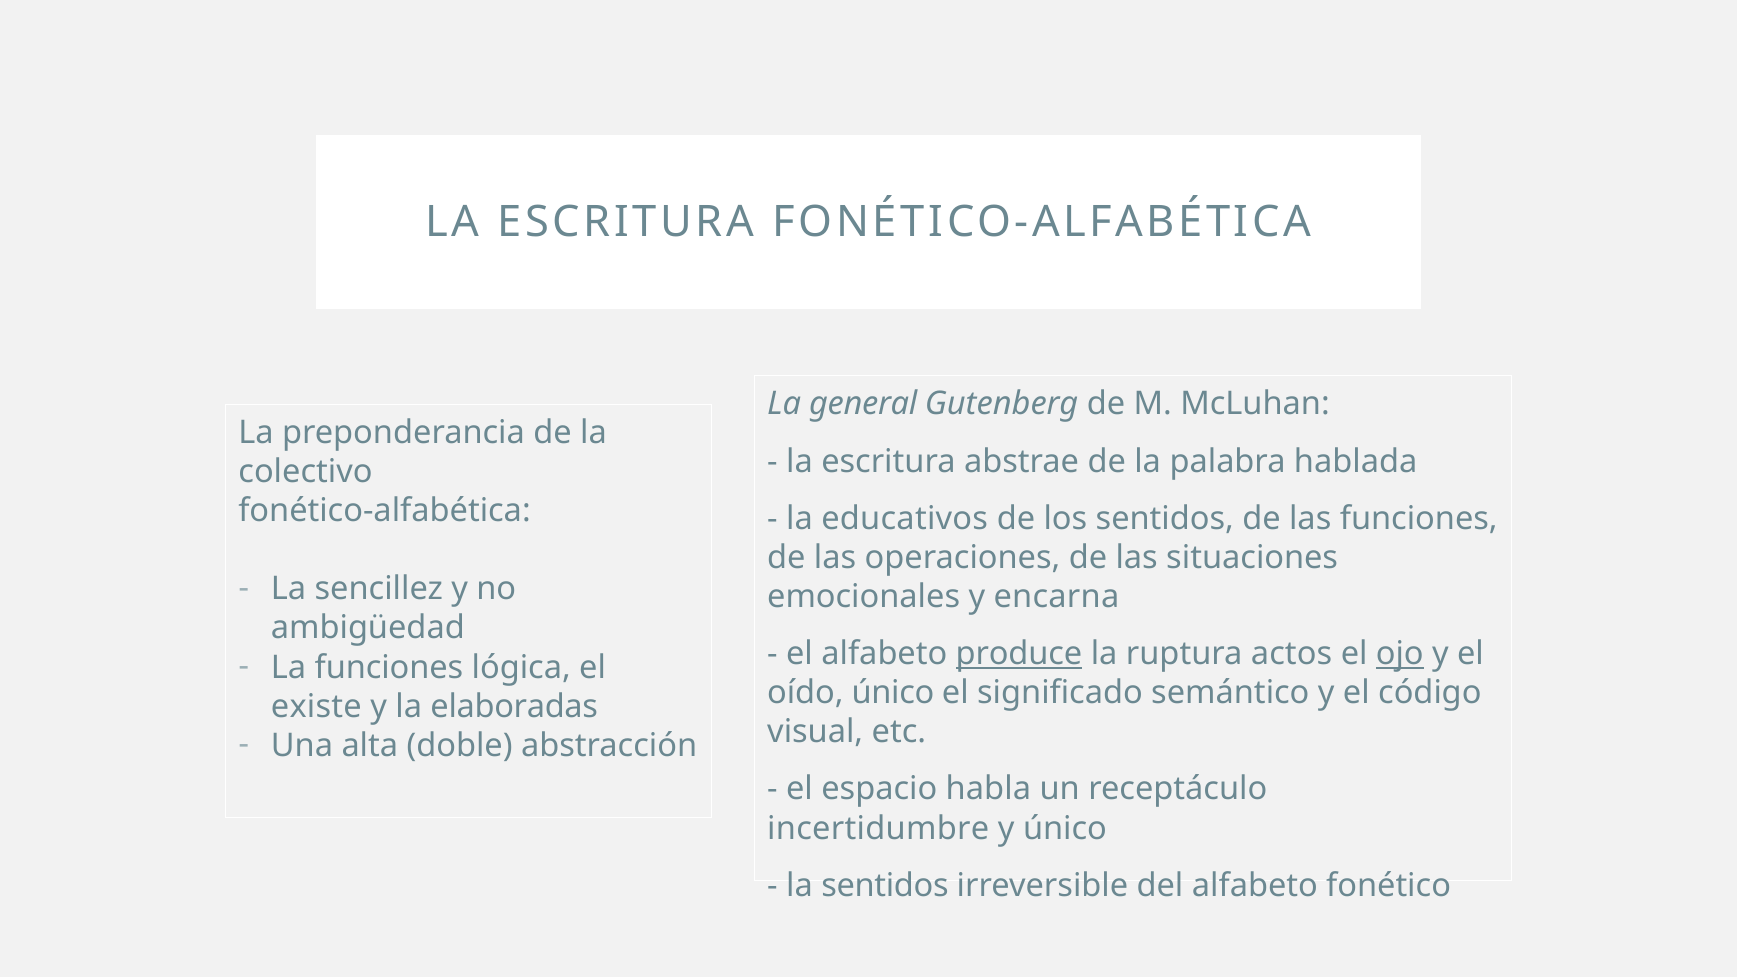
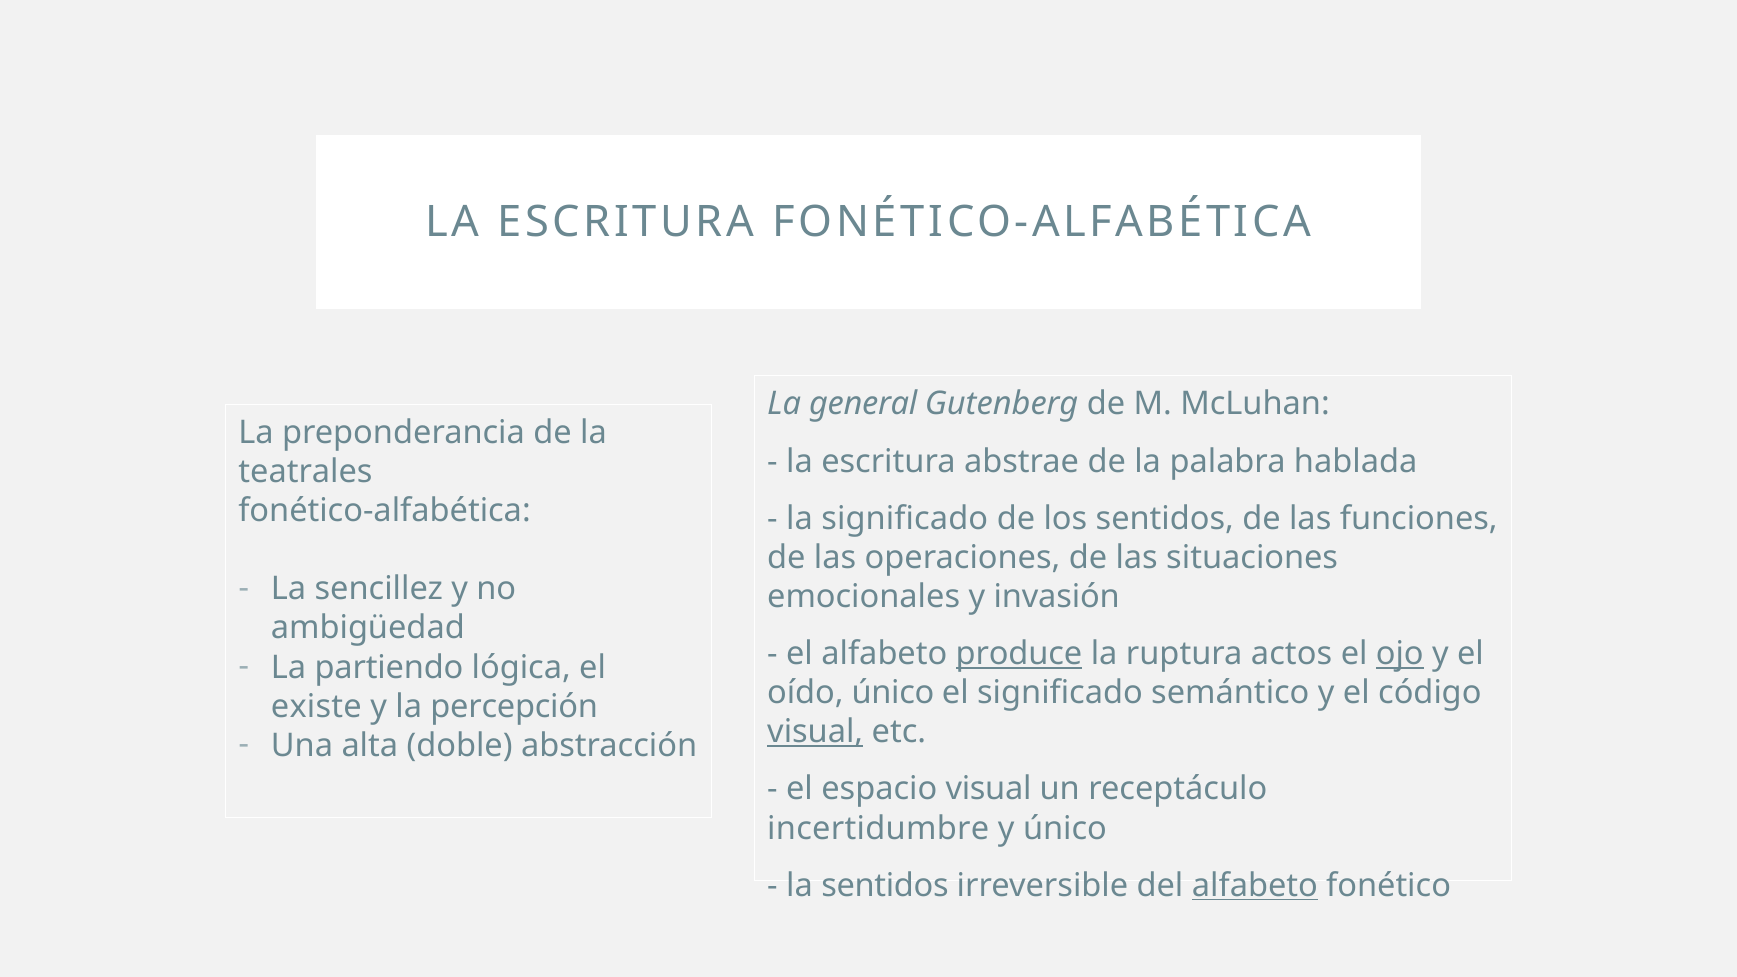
colectivo: colectivo -> teatrales (305, 472)
la educativos: educativos -> significado (905, 519)
encarna: encarna -> invasión (1057, 597)
La funciones: funciones -> partiendo (389, 667)
elaboradas: elaboradas -> percepción (514, 706)
visual underline: none -> present (815, 732)
espacio habla: habla -> visual (989, 789)
alfabeto underline: none -> present (1255, 886)
